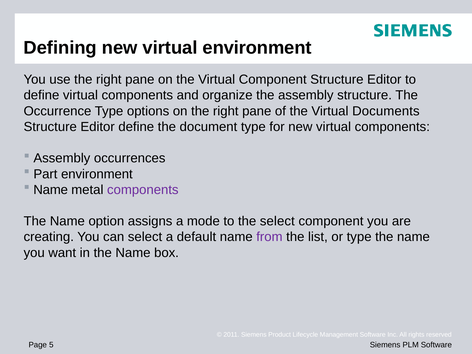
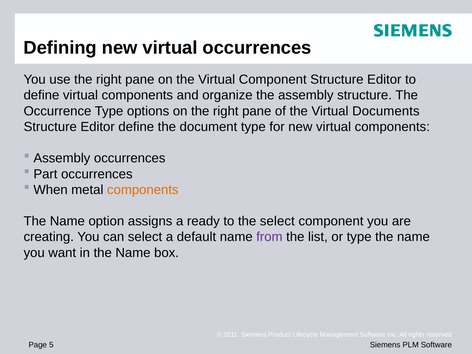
virtual environment: environment -> occurrences (257, 48)
Part environment: environment -> occurrences (97, 174)
Name: Name -> When (51, 190)
components colour: purple -> orange (143, 190)
mode: mode -> ready (203, 221)
